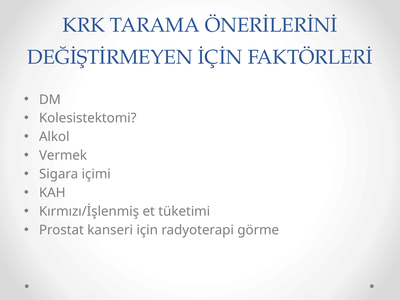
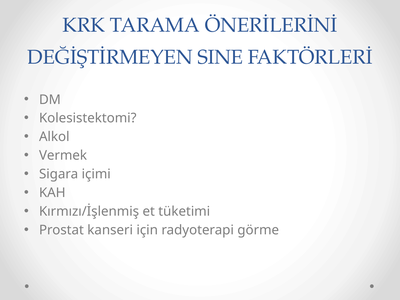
İÇİN: İÇİN -> SINE (220, 57)
